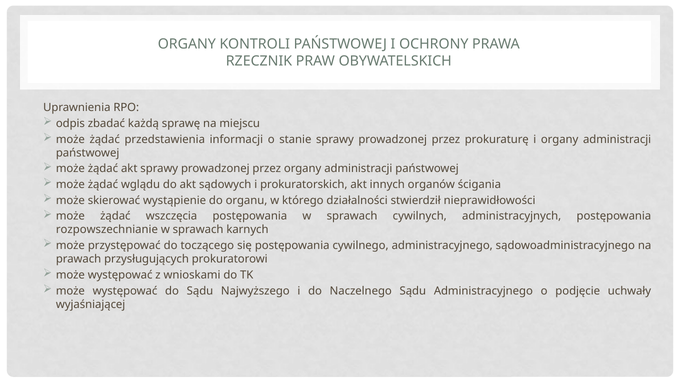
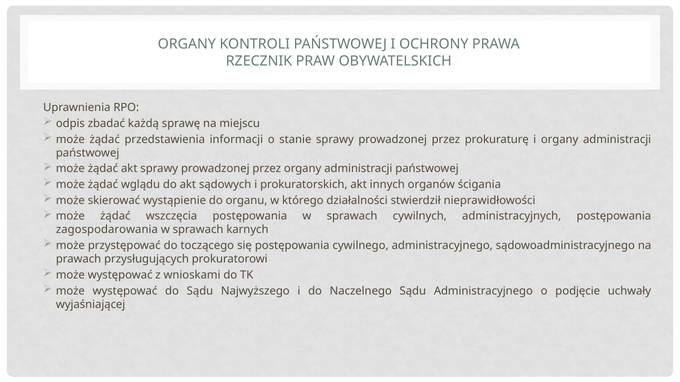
rozpowszechnianie: rozpowszechnianie -> zagospodarowania (107, 230)
